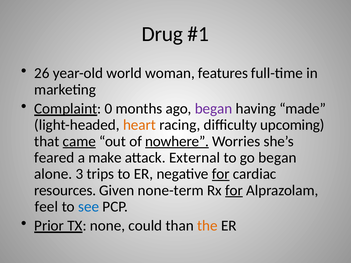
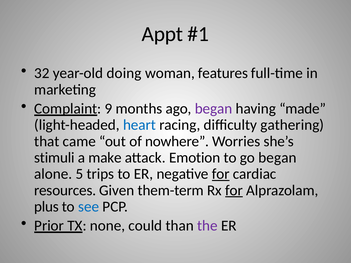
Drug: Drug -> Appt (162, 34)
26: 26 -> 32 (42, 73)
world: world -> doing (124, 73)
0: 0 -> 9 (108, 109)
heart colour: orange -> blue (139, 125)
upcoming: upcoming -> gathering (292, 125)
came underline: present -> none (79, 141)
nowhere underline: present -> none (177, 141)
feared: feared -> stimuli (54, 158)
External: External -> Emotion (195, 158)
3: 3 -> 5 (79, 174)
none-term: none-term -> them-term (171, 190)
feel: feel -> plus (46, 207)
the colour: orange -> purple (207, 226)
